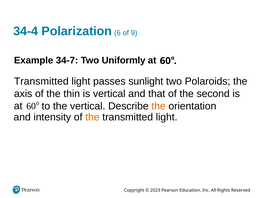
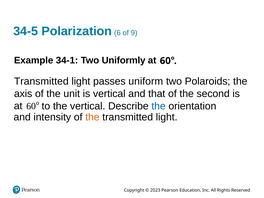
34-4: 34-4 -> 34-5 (26, 31)
34-7: 34-7 -> 34-1 (67, 60)
sunlight: sunlight -> uniform (146, 81)
thin: thin -> unit (72, 94)
the colour: orange -> blue (159, 106)
